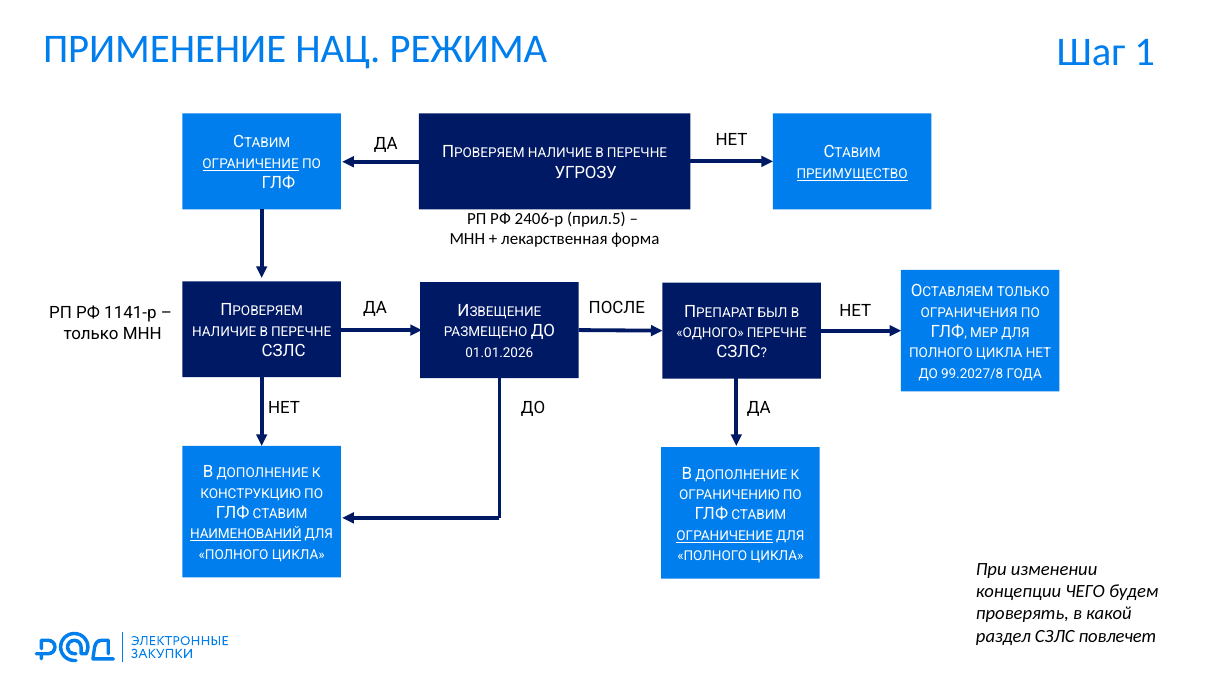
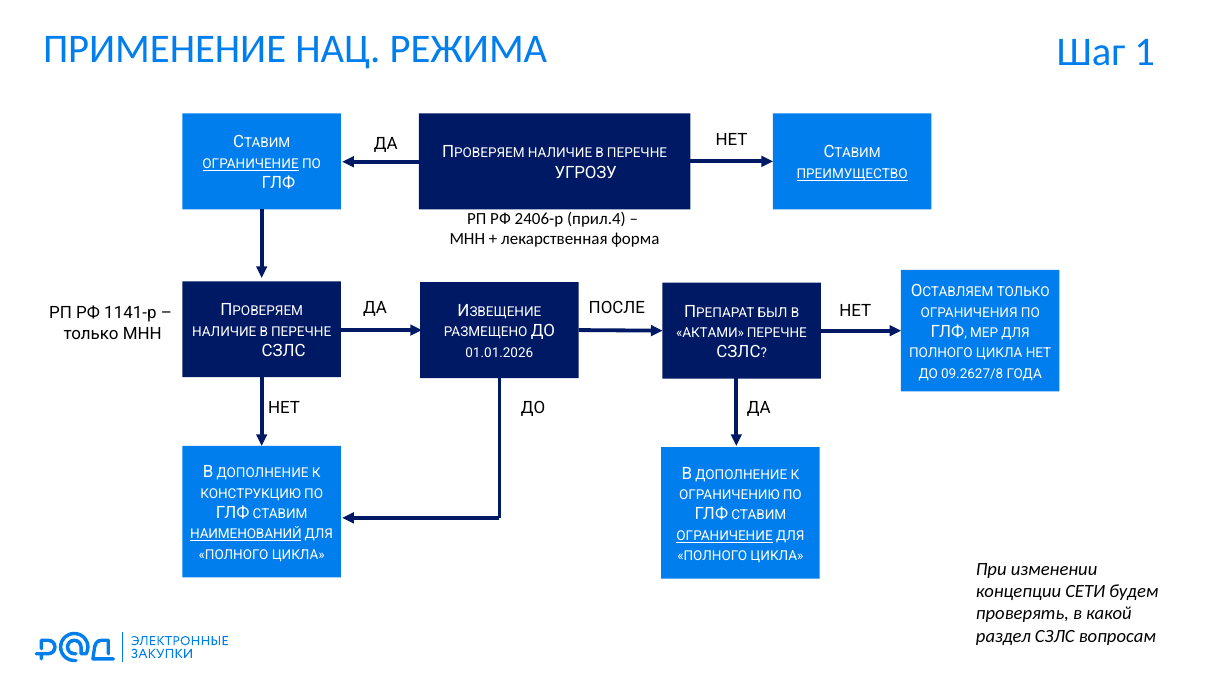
прил.5: прил.5 -> прил.4 (596, 219)
ОДНОГО: ОДНОГО -> АКТАМИ (710, 333)
99.2027/8: 99.2027/8 -> 09.2627/8 (972, 374)
ЧЕГО: ЧЕГО -> СЕТИ (1085, 592)
повлечет: повлечет -> вопросам (1117, 636)
